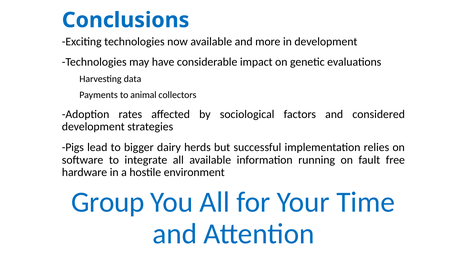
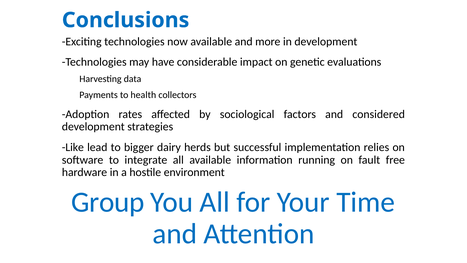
animal: animal -> health (143, 95)
Pigs: Pigs -> Like (73, 147)
